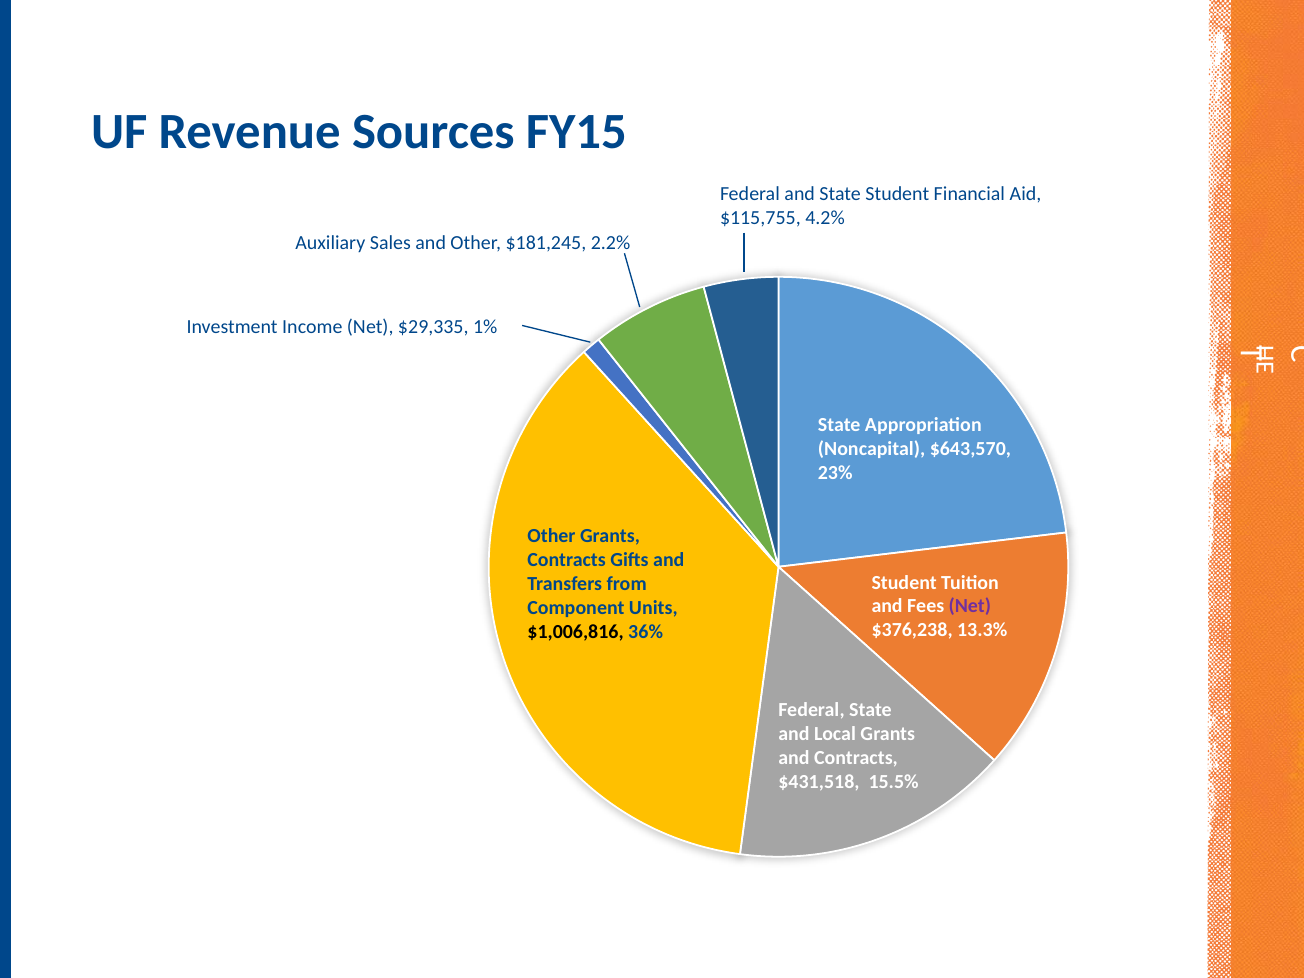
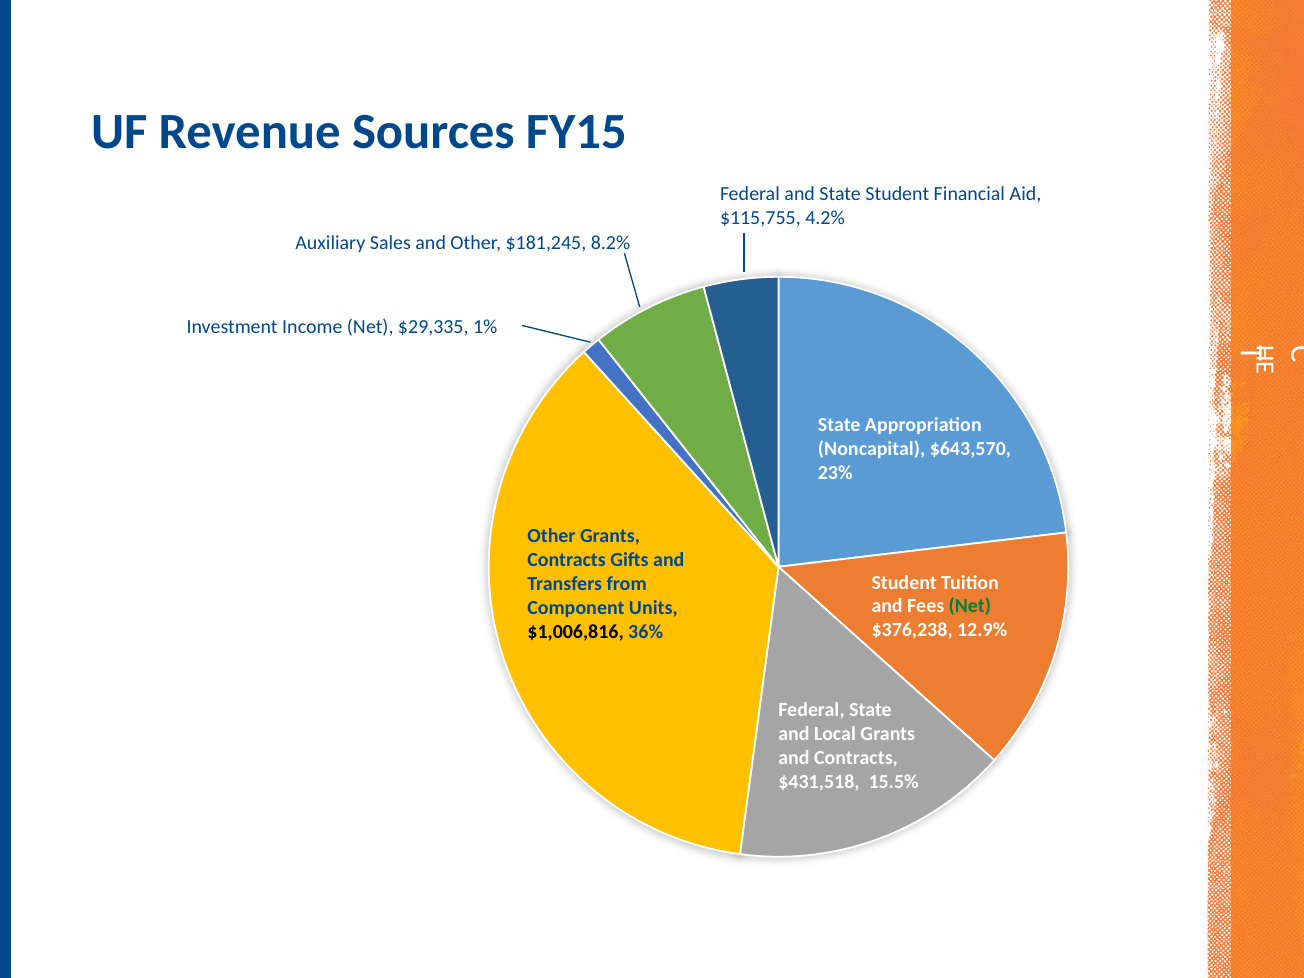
2.2%: 2.2% -> 8.2% (611, 243)
Net colour: purple -> green (970, 606)
13.3%: 13.3% -> 12.9% (982, 630)
